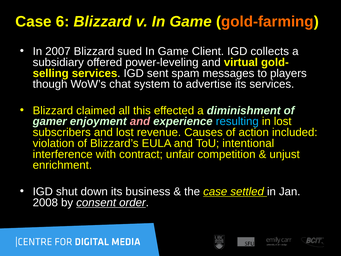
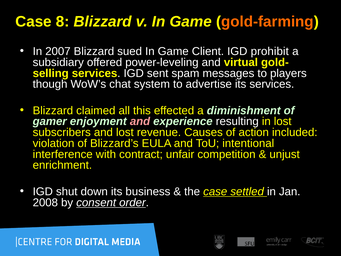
6: 6 -> 8 (63, 22)
collects: collects -> prohibit (270, 51)
resulting colour: light blue -> white (237, 121)
